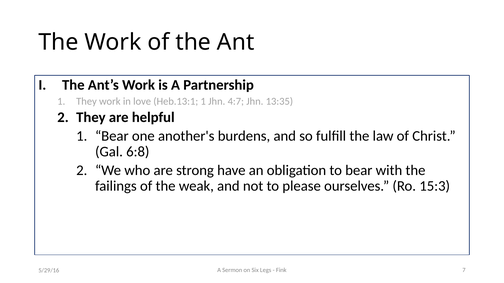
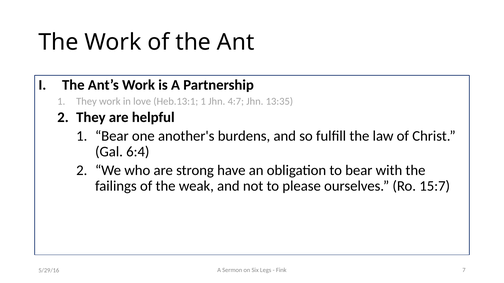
6:8: 6:8 -> 6:4 (138, 152)
15:3: 15:3 -> 15:7 (435, 186)
